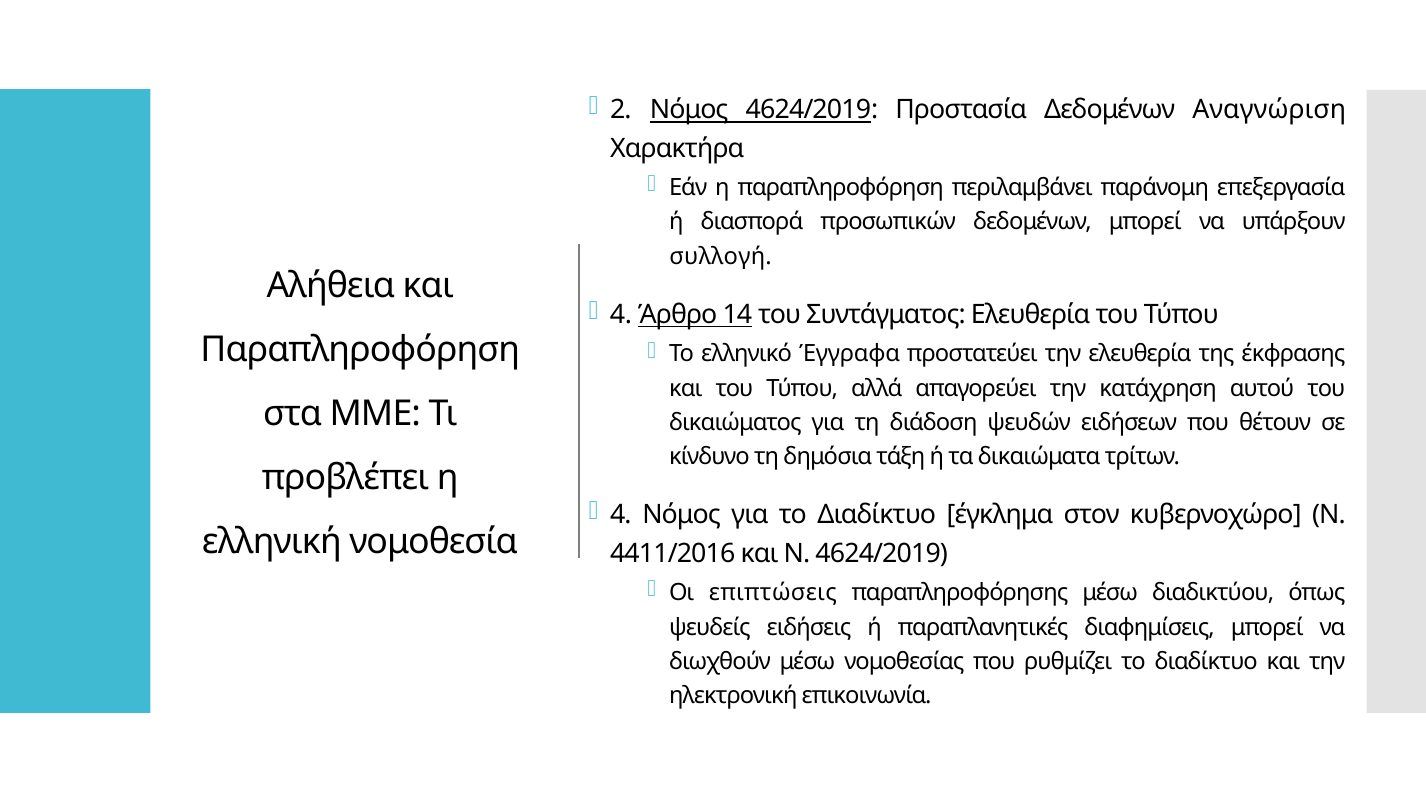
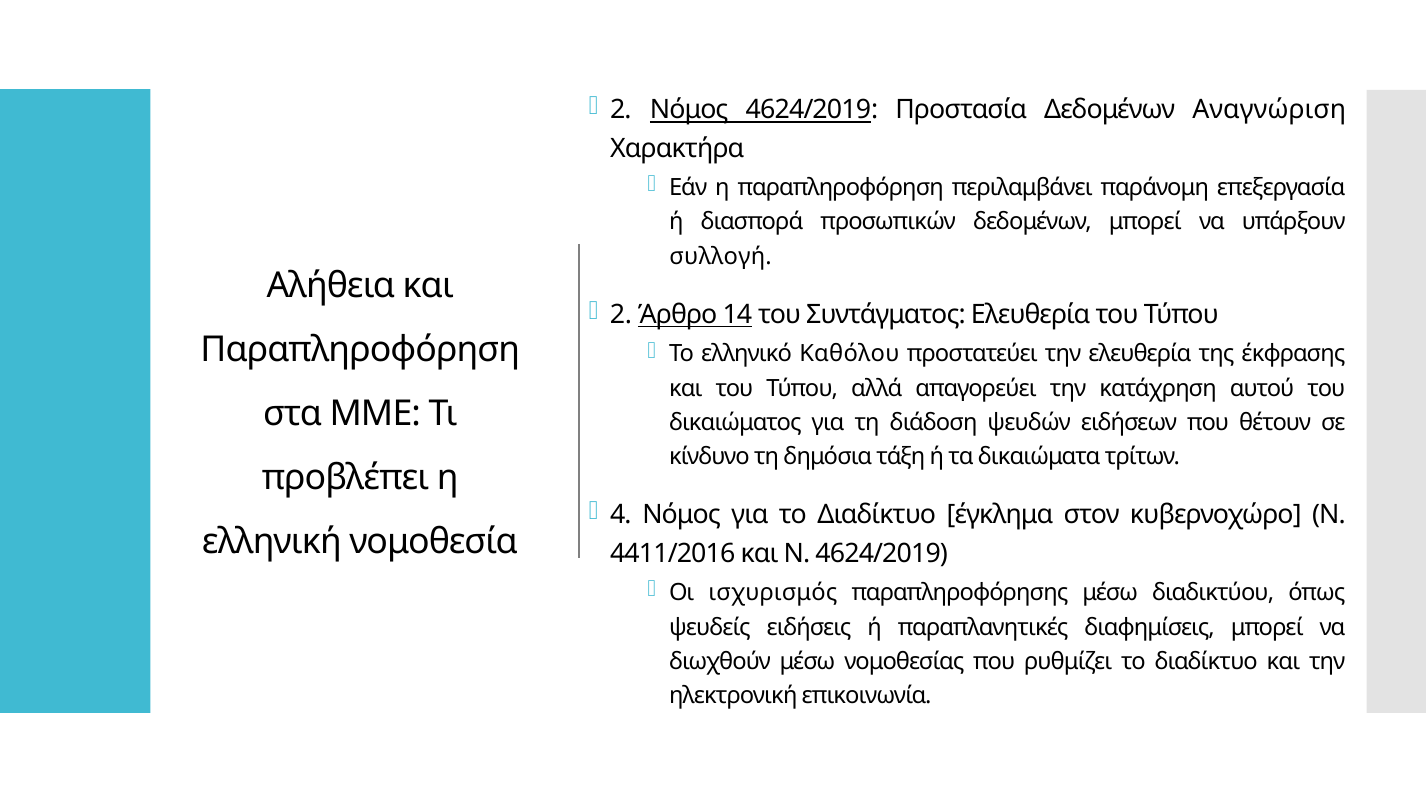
4: 4 -> 2 (621, 315)
Έγγραφα: Έγγραφα -> Καθόλου (849, 354)
επιπτώσεις: επιπτώσεις -> ισχυρισμός (773, 593)
